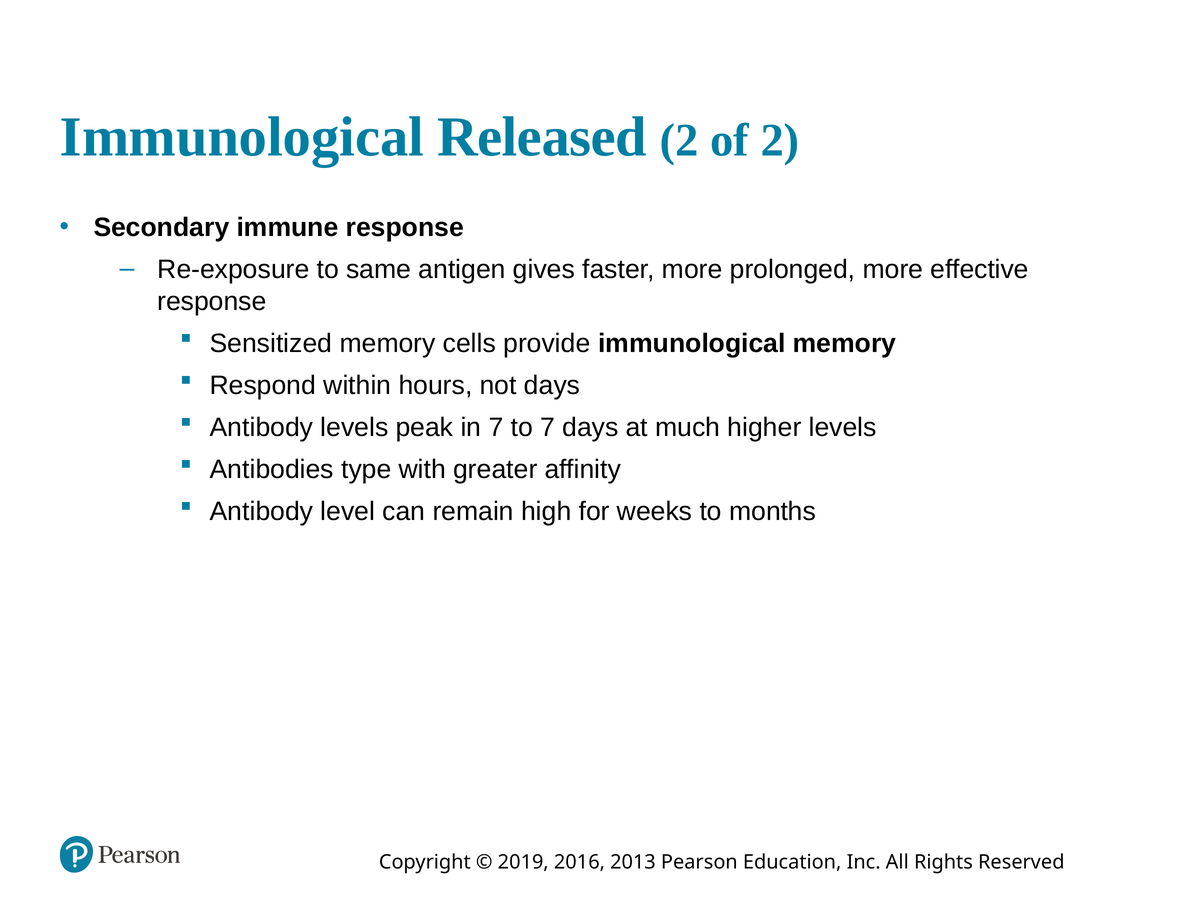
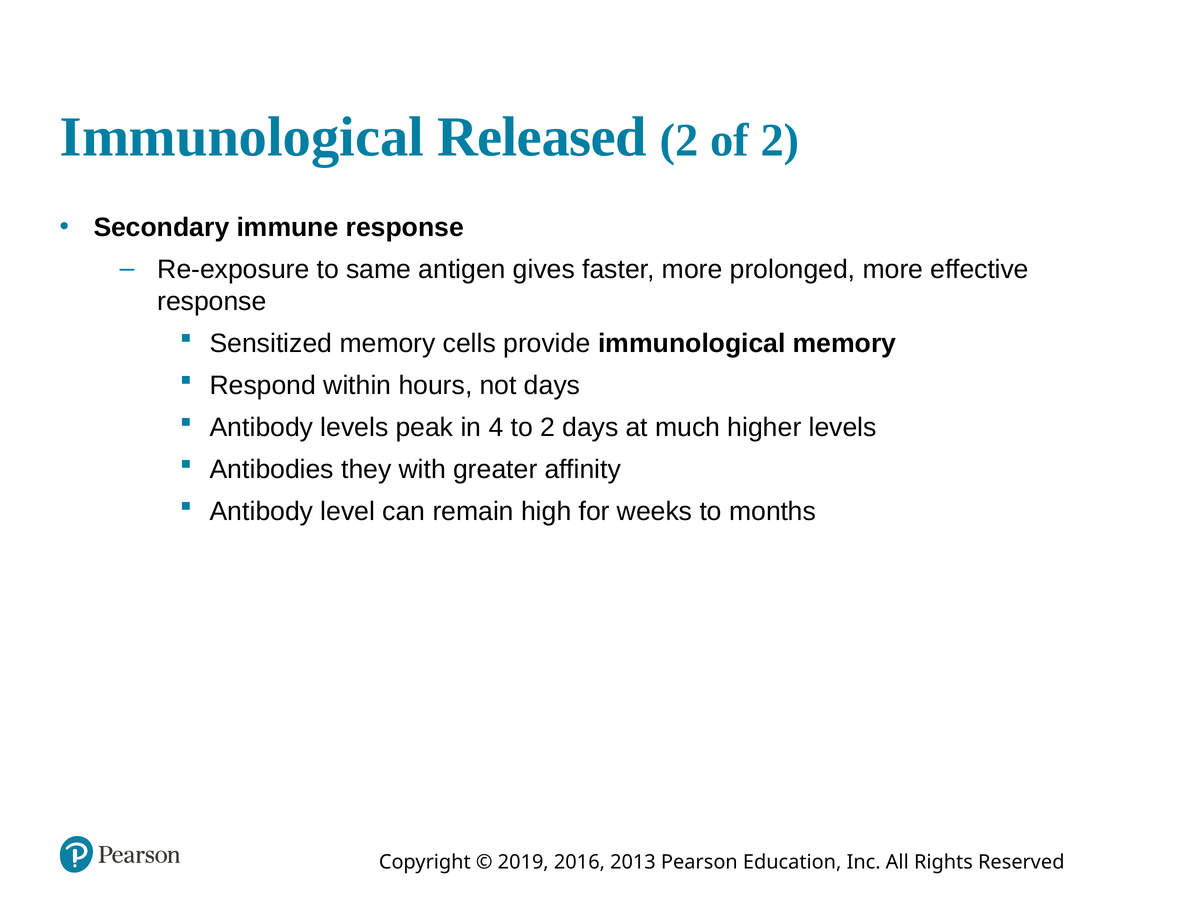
in 7: 7 -> 4 (496, 427)
to 7: 7 -> 2 (548, 427)
type: type -> they (366, 469)
